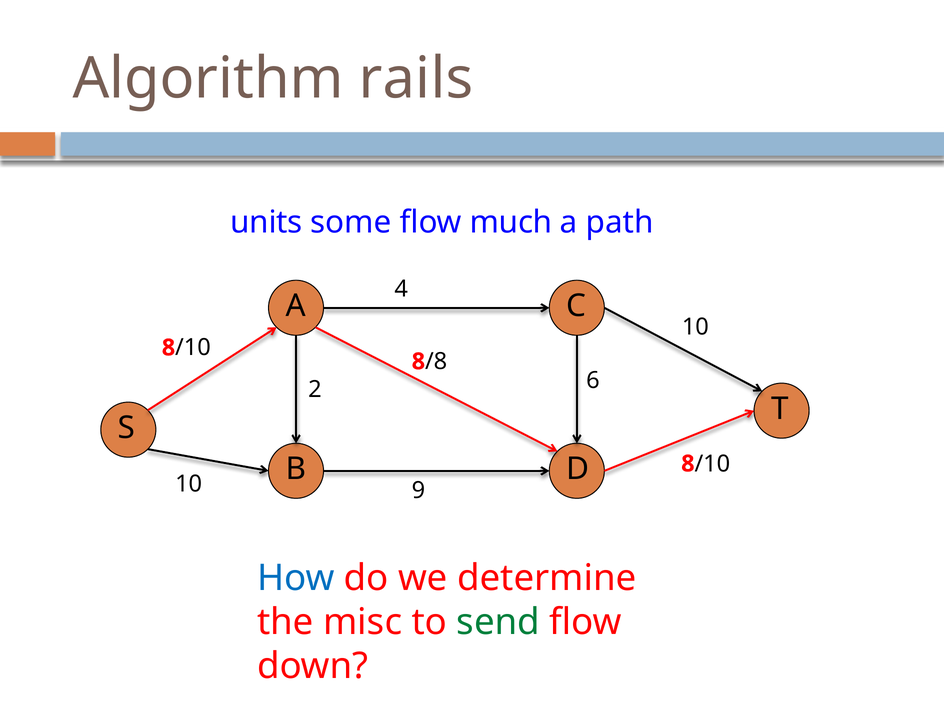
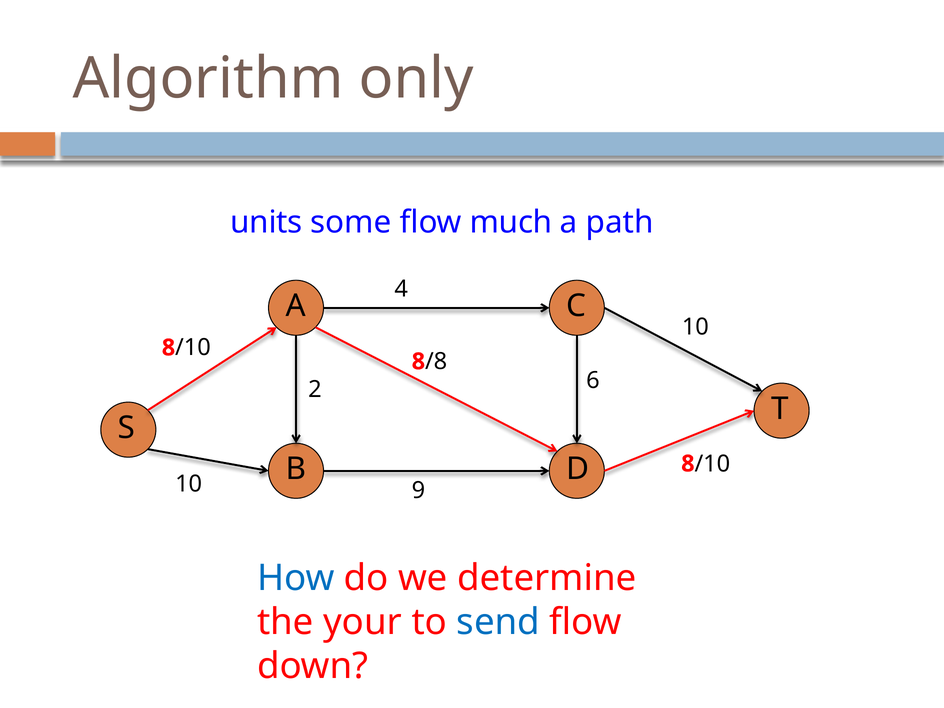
rails: rails -> only (416, 79)
misc: misc -> your (363, 622)
send colour: green -> blue (498, 622)
